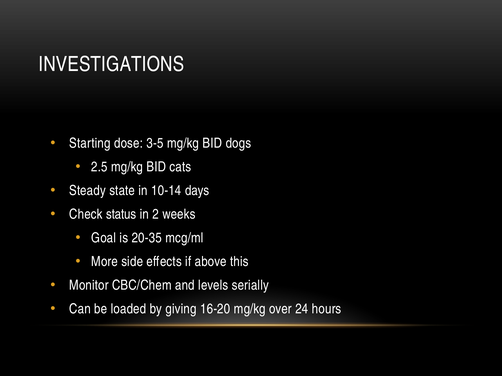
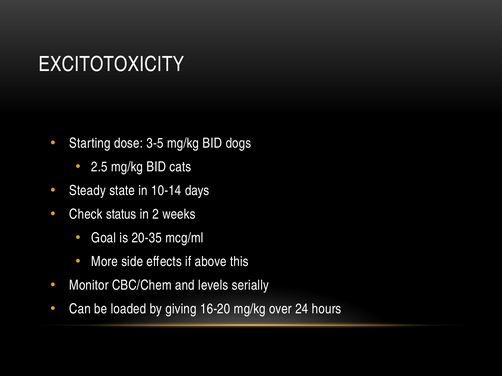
INVESTIGATIONS: INVESTIGATIONS -> EXCITOTOXICITY (111, 64)
